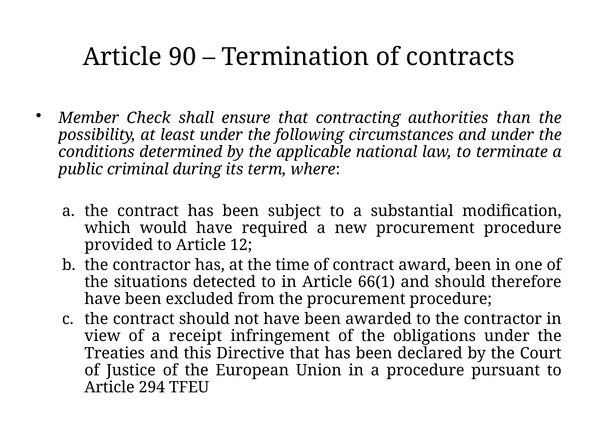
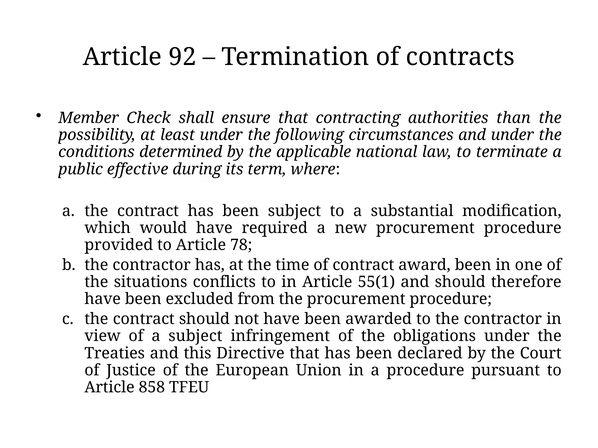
90: 90 -> 92 (182, 57)
criminal: criminal -> effective (138, 169)
12: 12 -> 78 (241, 245)
detected: detected -> conflicts (224, 282)
66(1: 66(1 -> 55(1 (376, 282)
a receipt: receipt -> subject (195, 337)
294: 294 -> 858 (152, 388)
